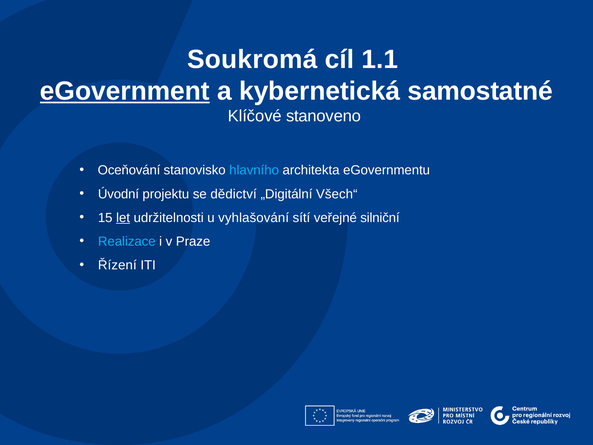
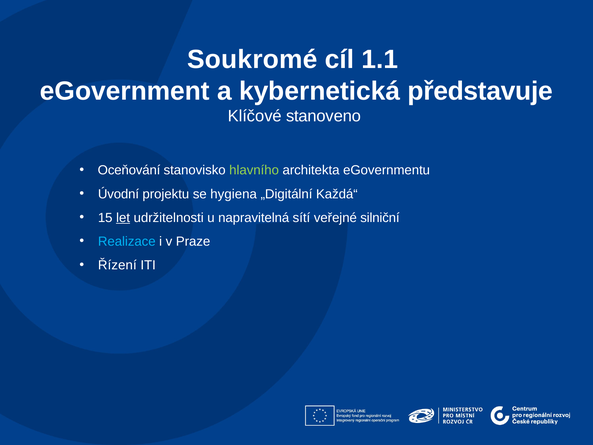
Soukromá: Soukromá -> Soukromé (252, 59)
eGovernment underline: present -> none (125, 91)
samostatné: samostatné -> představuje (480, 91)
hlavního colour: light blue -> light green (254, 170)
dědictví: dědictví -> hygiena (234, 194)
Všech“: Všech“ -> Každá“ (337, 194)
vyhlašování: vyhlašování -> napravitelná (254, 218)
